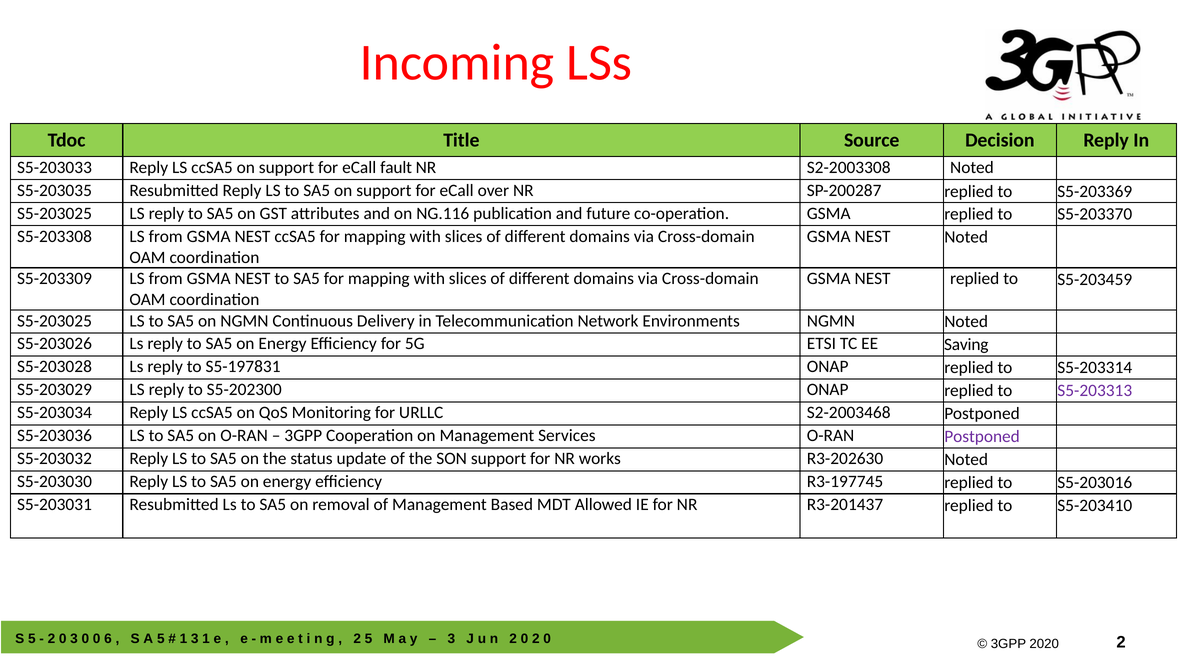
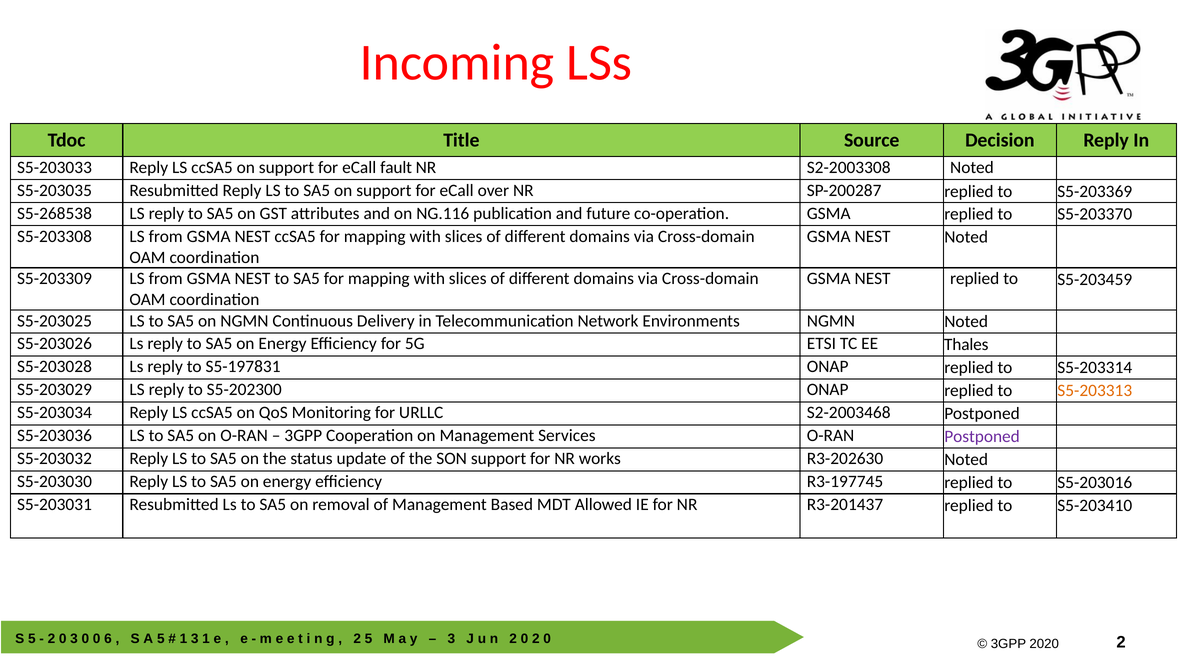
S5-203025: S5-203025 -> S5-268538 (54, 213)
Saving: Saving -> Thales (966, 345)
S5-203313 colour: purple -> orange (1095, 391)
